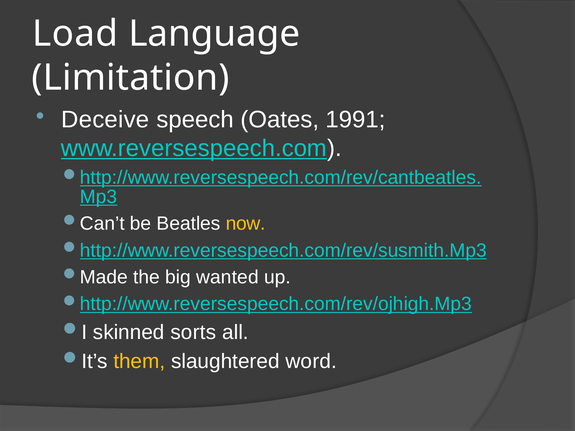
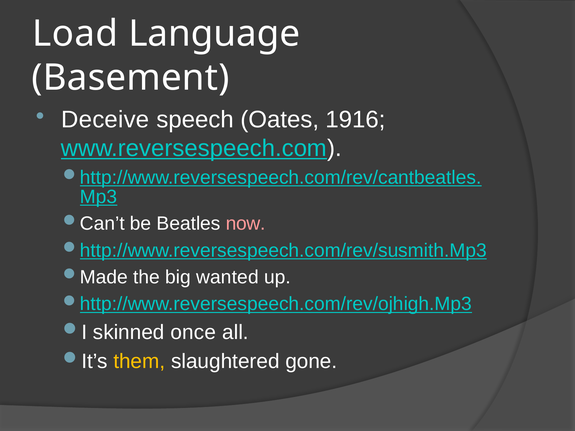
Limitation: Limitation -> Basement (131, 78)
1991: 1991 -> 1916 (356, 120)
now colour: yellow -> pink (246, 224)
sorts: sorts -> once (193, 332)
word: word -> gone (311, 361)
